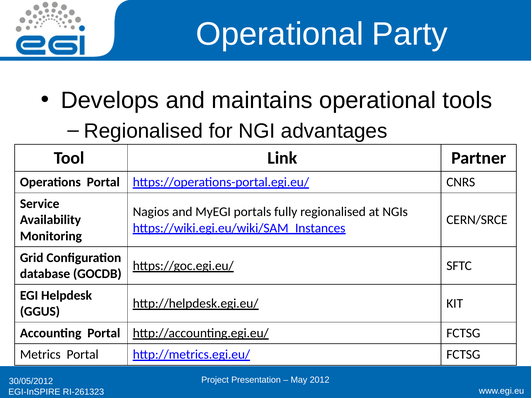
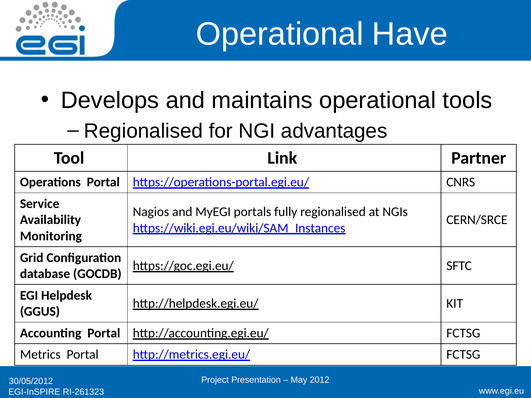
Party: Party -> Have (410, 34)
